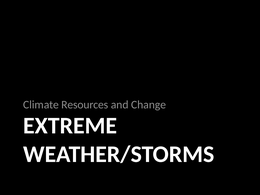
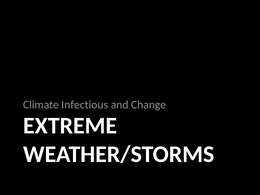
Resources: Resources -> Infectious (85, 105)
